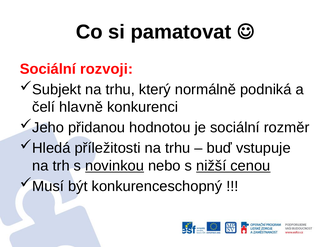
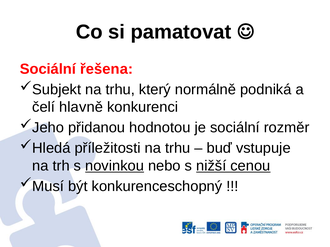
rozvoji: rozvoji -> řešena (106, 69)
